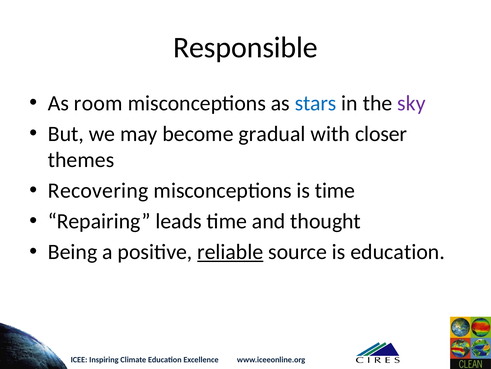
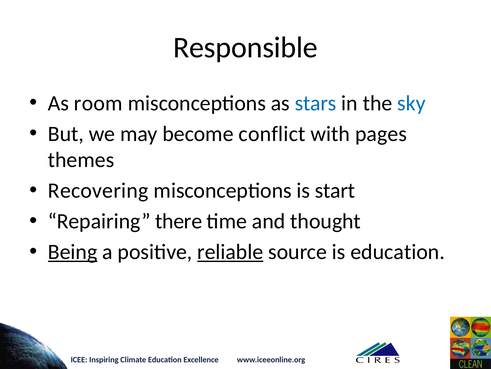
sky colour: purple -> blue (411, 103)
gradual: gradual -> conflict (272, 134)
closer: closer -> pages (381, 134)
is time: time -> start (335, 190)
leads: leads -> there (179, 221)
Being underline: none -> present (73, 251)
